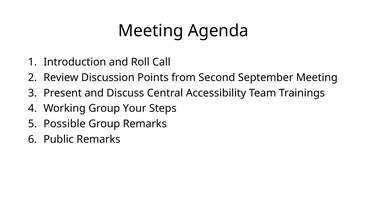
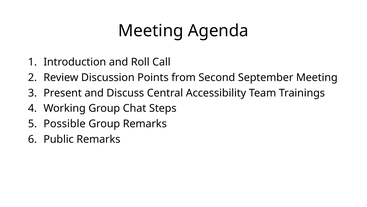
Your: Your -> Chat (135, 108)
